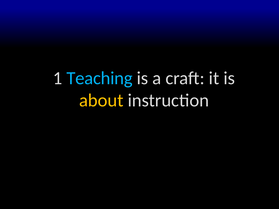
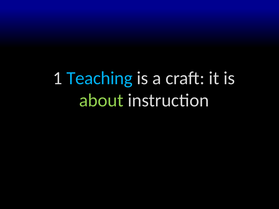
about colour: yellow -> light green (101, 100)
